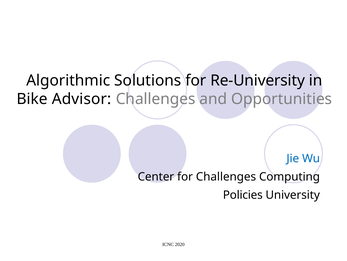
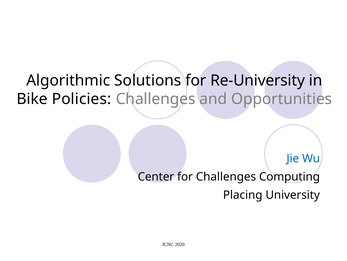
Advisor: Advisor -> Policies (81, 99)
Policies: Policies -> Placing (243, 194)
